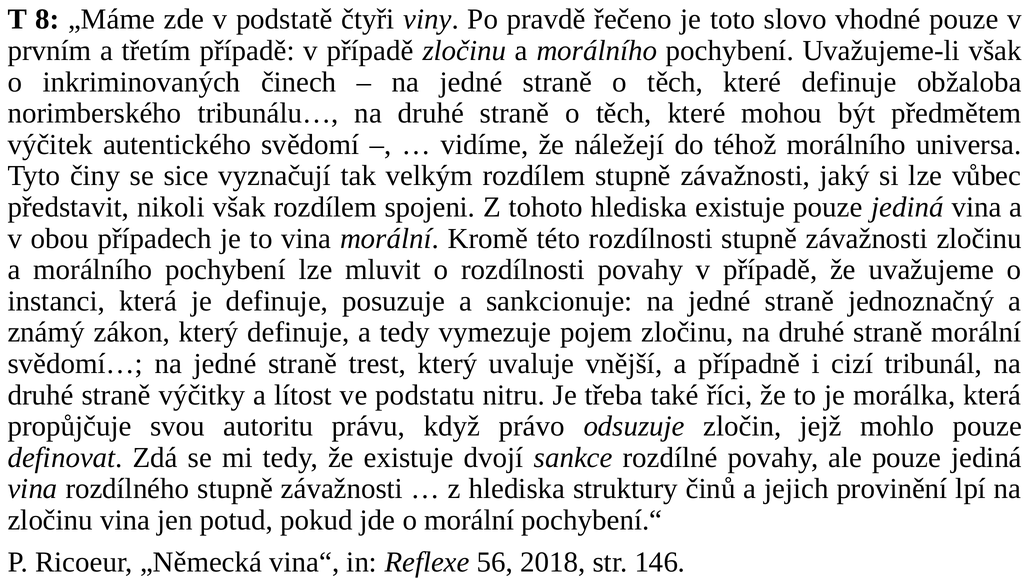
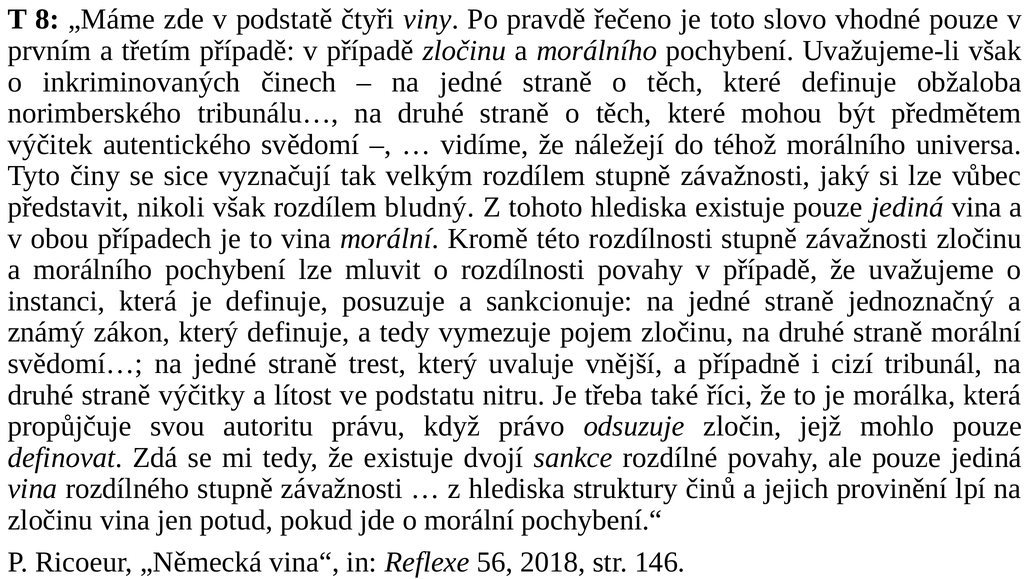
spojeni: spojeni -> bludný (430, 207)
